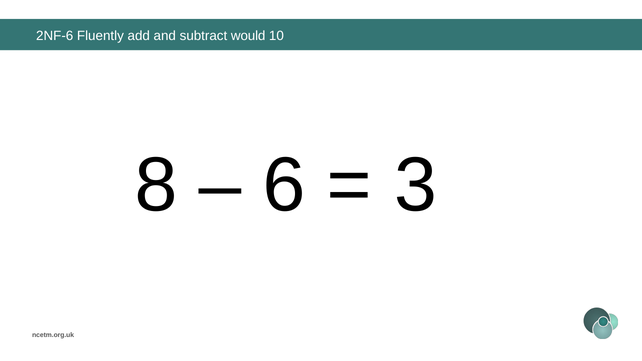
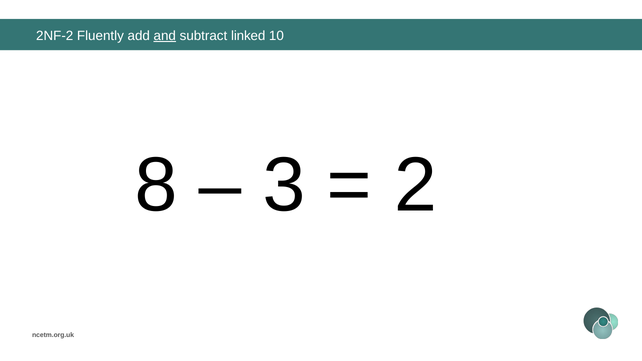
2NF-6: 2NF-6 -> 2NF-2 (55, 36)
and underline: none -> present (165, 36)
would: would -> linked (248, 36)
6: 6 -> 3 (284, 185)
3: 3 -> 2 (416, 185)
